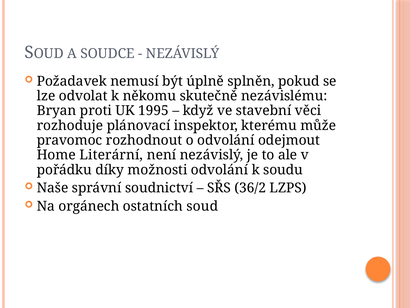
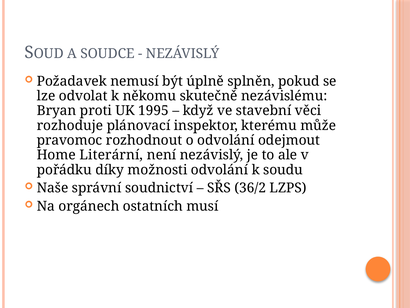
soud: soud -> musí (202, 206)
